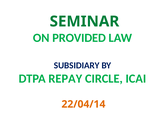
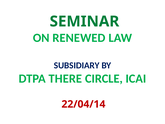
PROVIDED: PROVIDED -> RENEWED (79, 38)
REPAY: REPAY -> THERE (65, 78)
22/04/14 colour: orange -> red (83, 104)
